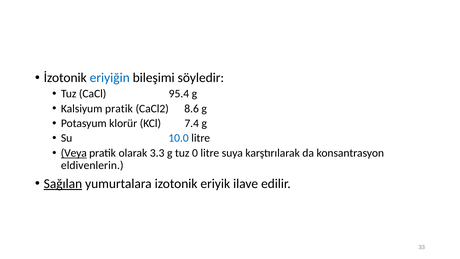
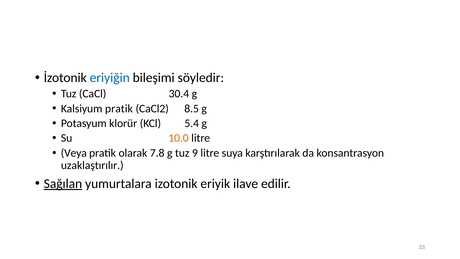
95.4: 95.4 -> 30.4 (179, 94)
8.6: 8.6 -> 8.5 (192, 108)
7.4: 7.4 -> 5.4 (192, 123)
10.0 colour: blue -> orange (179, 138)
Veya underline: present -> none (74, 153)
3.3: 3.3 -> 7.8 (157, 153)
0: 0 -> 9 (195, 153)
eldivenlerin: eldivenlerin -> uzaklaştırılır (92, 165)
